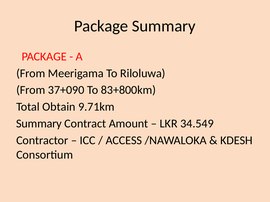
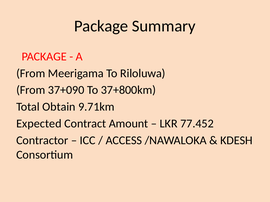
83+800km: 83+800km -> 37+800km (128, 90)
Summary: Summary -> Expected (39, 124)
34.549: 34.549 -> 77.452 (197, 124)
